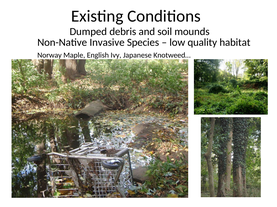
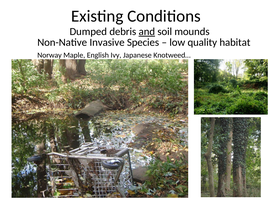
and underline: none -> present (147, 32)
